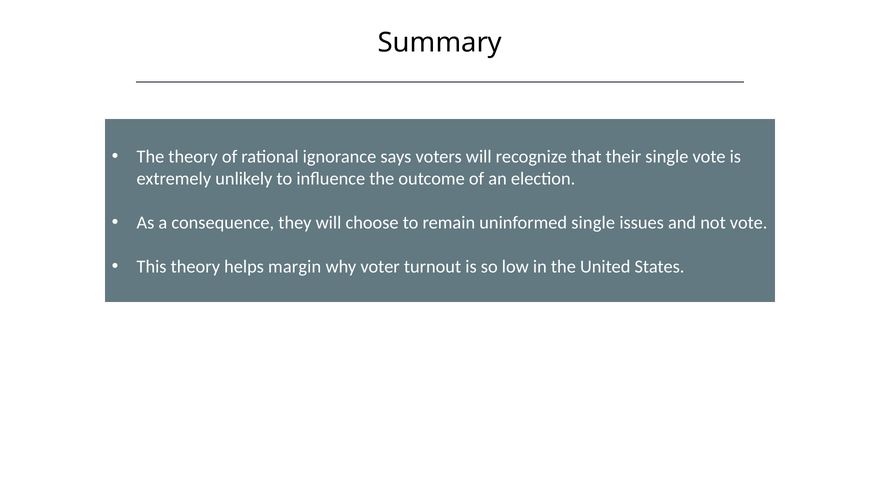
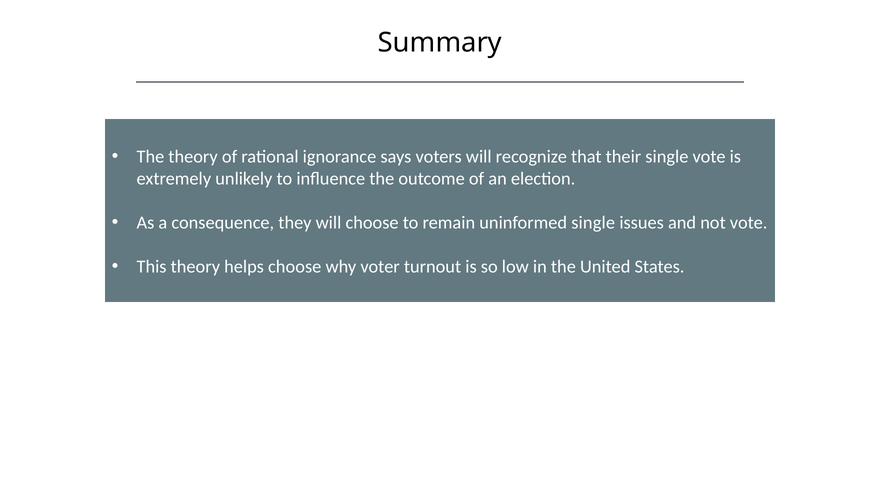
helps margin: margin -> choose (295, 267)
